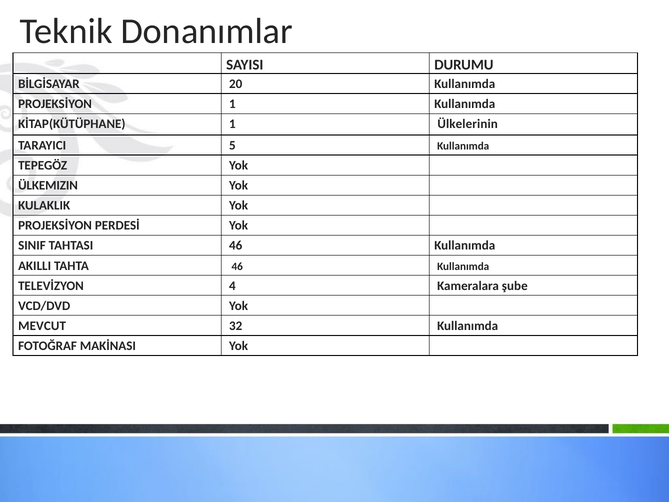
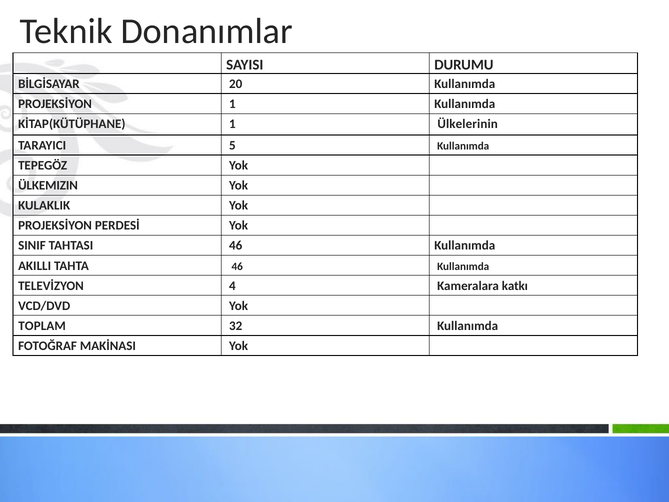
şube: şube -> katkı (515, 286)
MEVCUT: MEVCUT -> TOPLAM (42, 326)
